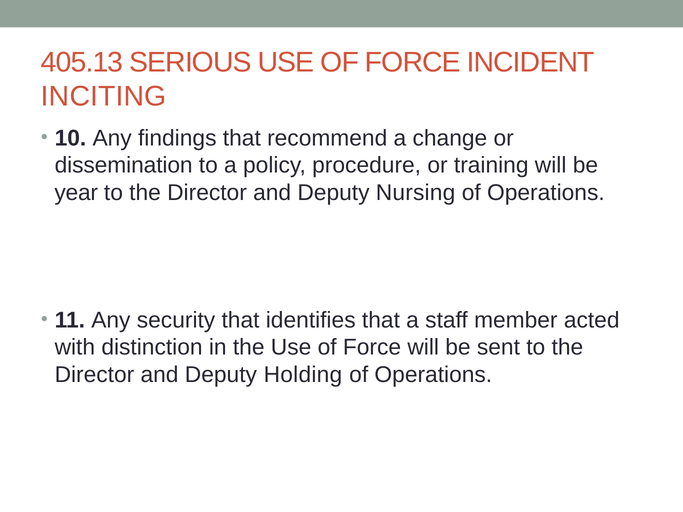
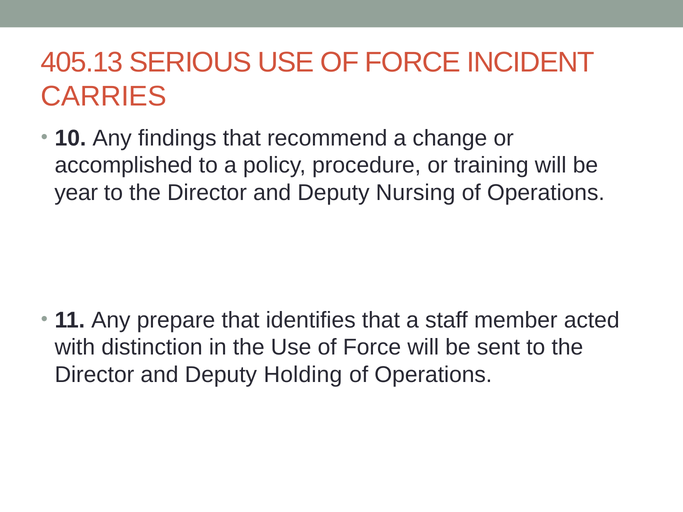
INCITING: INCITING -> CARRIES (104, 96)
dissemination: dissemination -> accomplished (124, 166)
security: security -> prepare (176, 320)
